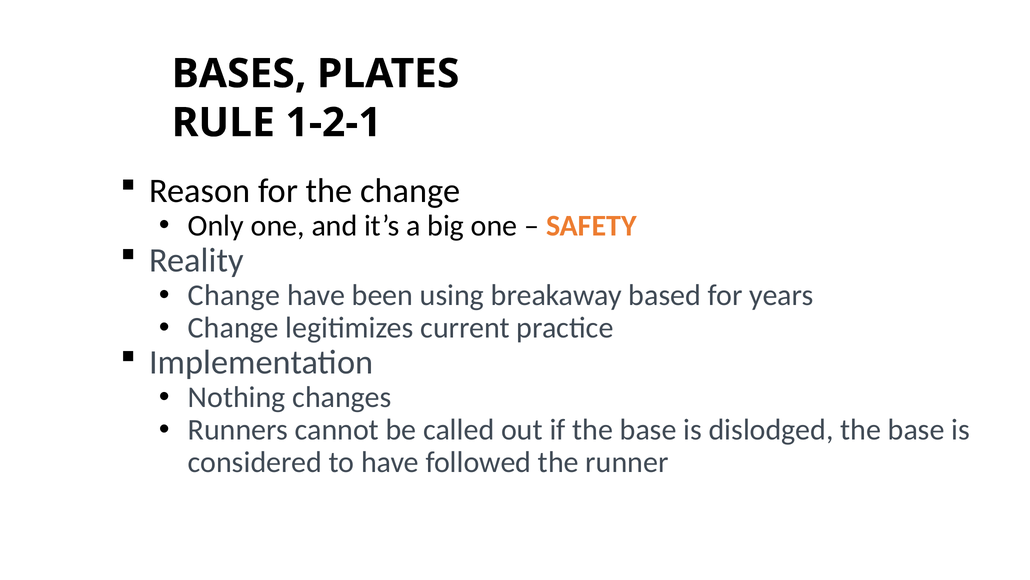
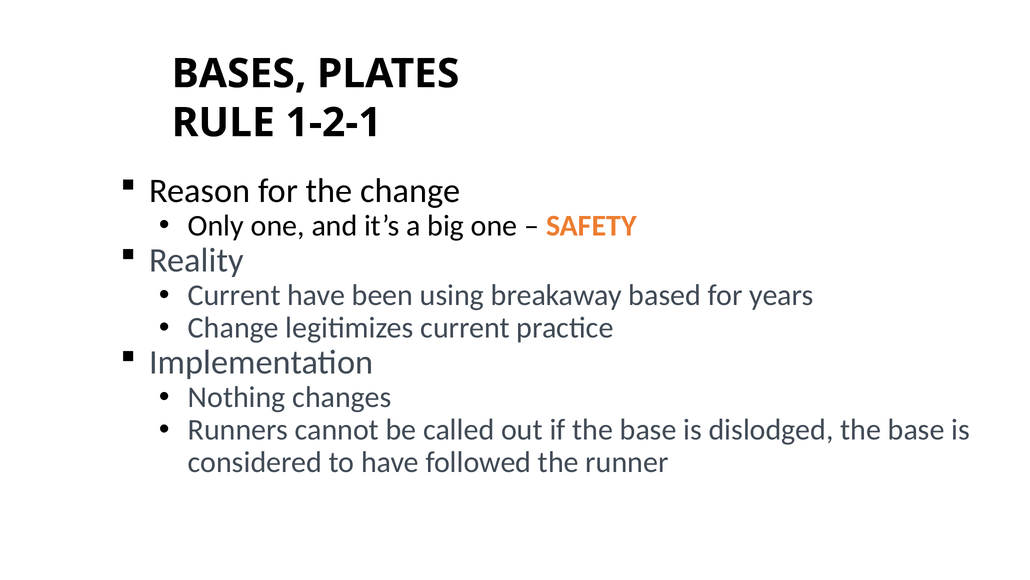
Change: Change -> Current (234, 295)
